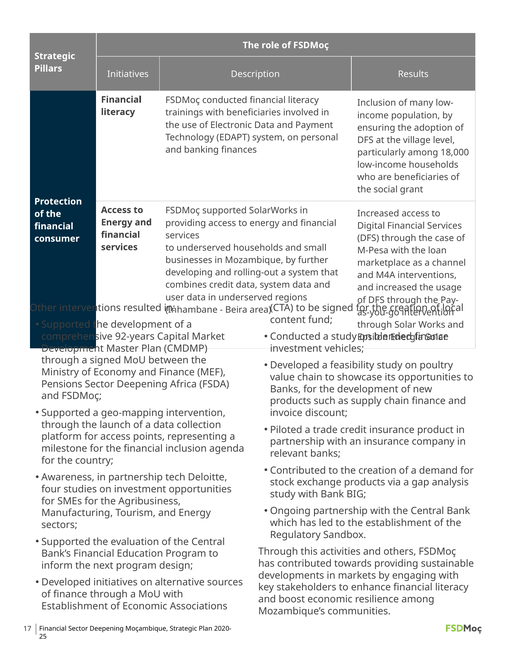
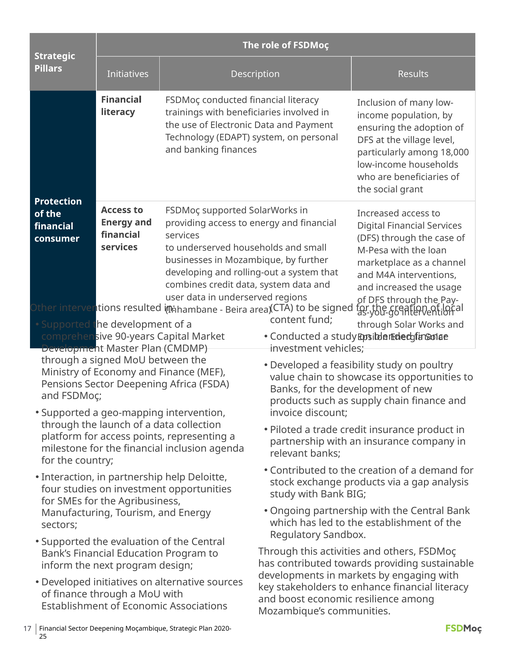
92-years: 92-years -> 90-years (135, 336)
Awareness: Awareness -> Interaction (68, 477)
tech: tech -> help (175, 477)
